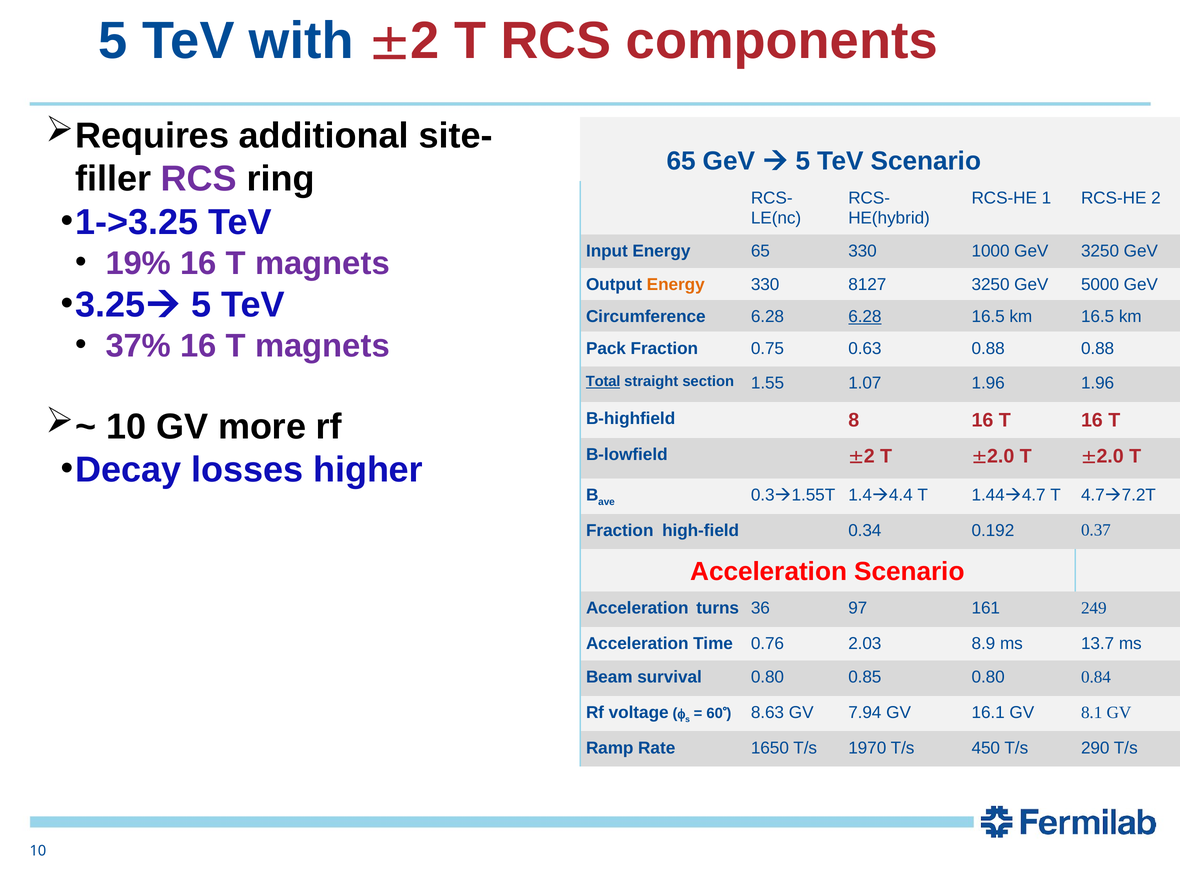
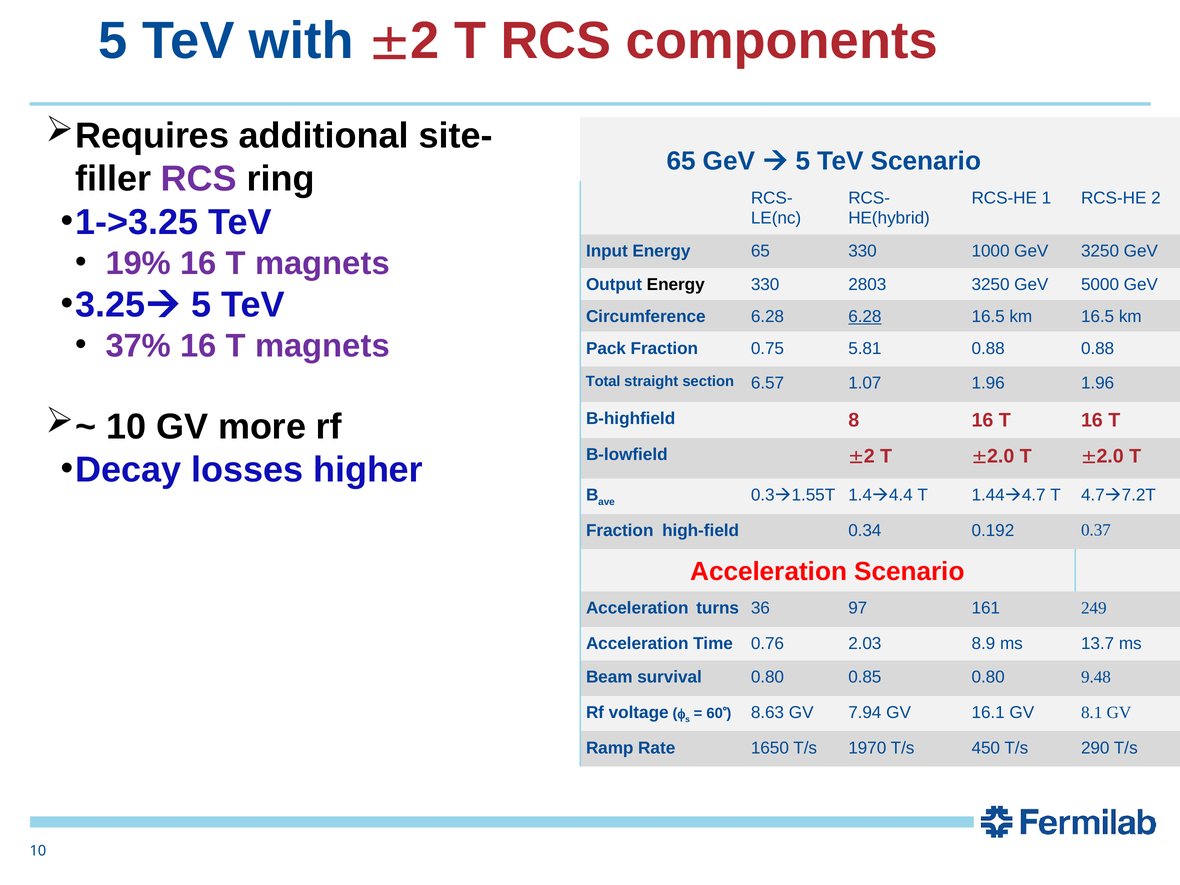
Energy colour: orange -> black (676, 285)
8127: 8127 -> 2803 (867, 285)
0.63: 0.63 -> 5.81 (865, 348)
Total underline: present -> none (603, 382)
1.55: 1.55 -> 6.57 (768, 383)
0.84: 0.84 -> 9.48 (1096, 677)
